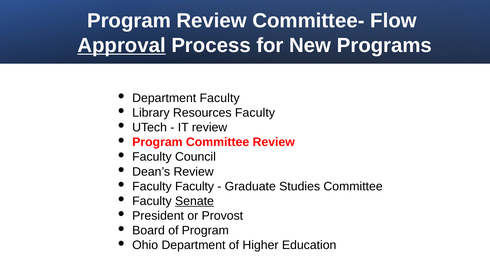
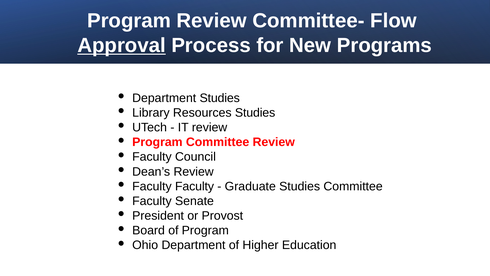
Department Faculty: Faculty -> Studies (220, 98)
Resources Faculty: Faculty -> Studies (255, 113)
Senate underline: present -> none (194, 201)
